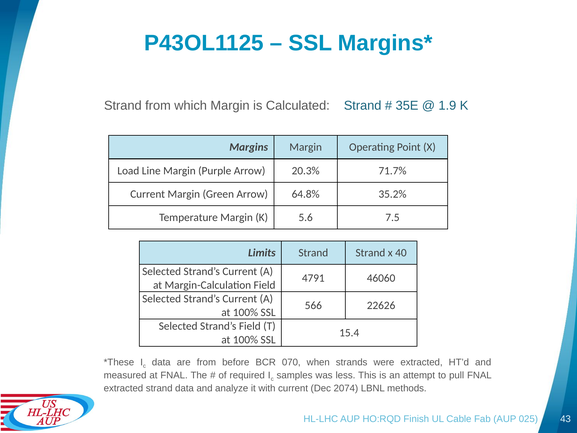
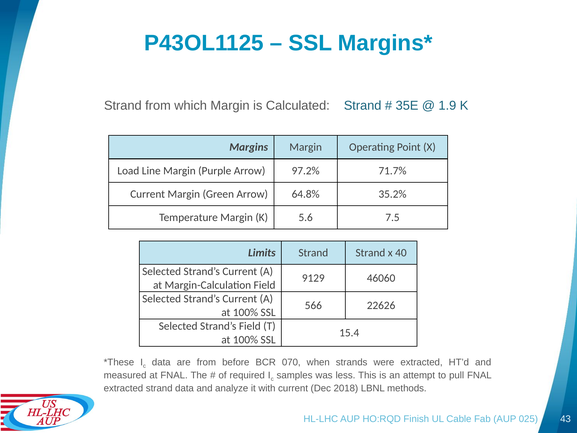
20.3%: 20.3% -> 97.2% (306, 171)
4791: 4791 -> 9129 (313, 278)
2074: 2074 -> 2018 (346, 388)
